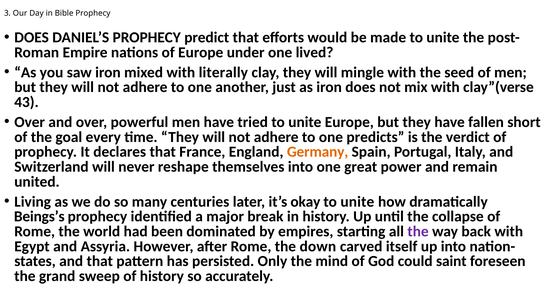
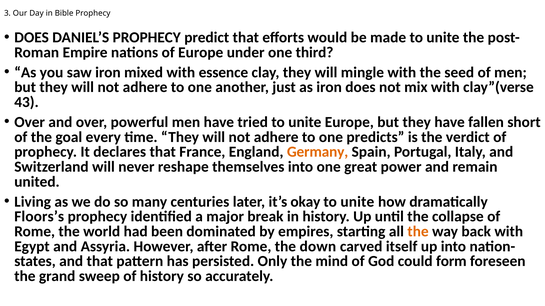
lived: lived -> third (315, 52)
literally: literally -> essence (223, 73)
Beings’s: Beings’s -> Floors’s (39, 217)
the colour: purple -> orange (418, 232)
saint: saint -> form (451, 262)
